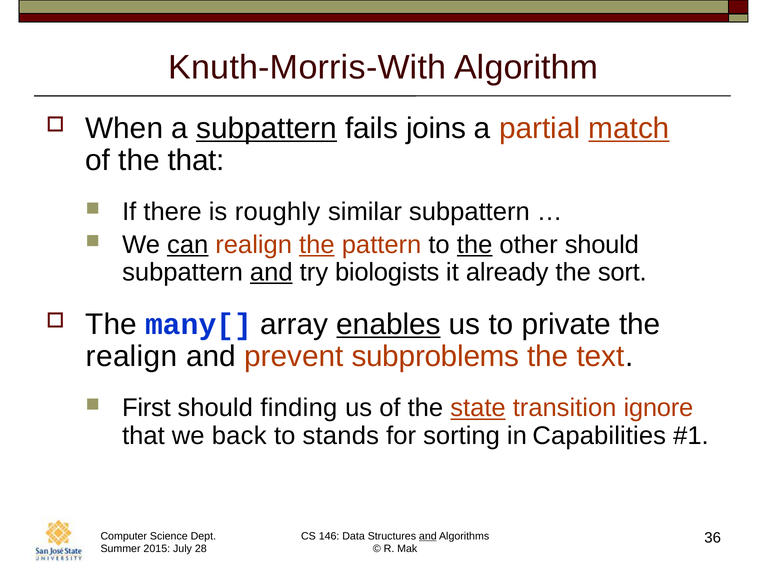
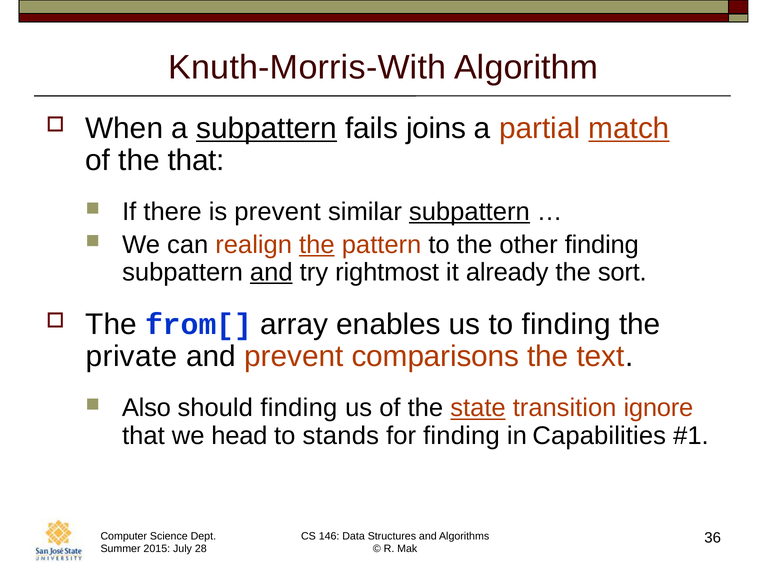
is roughly: roughly -> prevent (278, 212)
subpattern underline: none -> present (469, 212)
can underline: present -> none (188, 245)
the underline: present -> none (475, 245)
other should: should -> finding (602, 245)
biologists: biologists -> rightmost (387, 272)
many[: many[ -> from[ (199, 325)
enables underline: present -> none (389, 325)
to private: private -> finding (566, 325)
realign: realign -> private (132, 357)
subproblems: subproblems -> comparisons (435, 357)
First: First -> Also (146, 408)
back: back -> head (239, 436)
for sorting: sorting -> finding (461, 436)
and underline: present -> none (428, 536)
